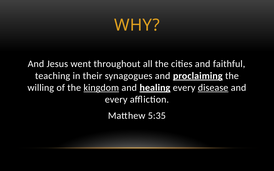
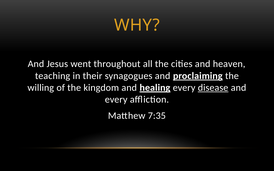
faithful: faithful -> heaven (229, 64)
kingdom underline: present -> none (101, 88)
5:35: 5:35 -> 7:35 (157, 116)
